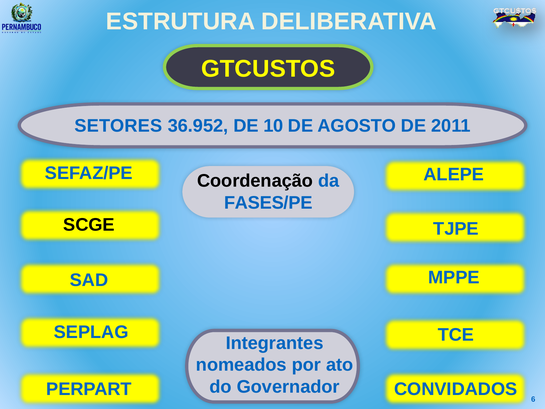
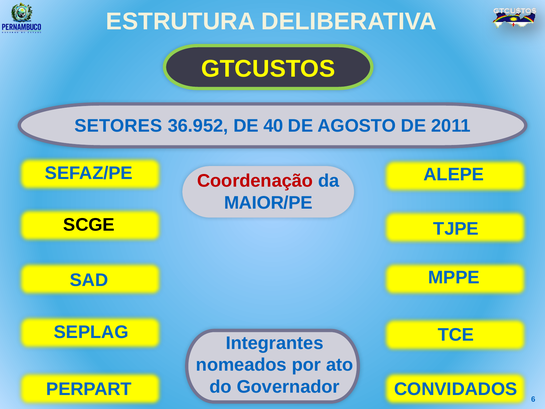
10: 10 -> 40 (273, 126)
Coordenação colour: black -> red (255, 181)
FASES/PE: FASES/PE -> MAIOR/PE (268, 203)
